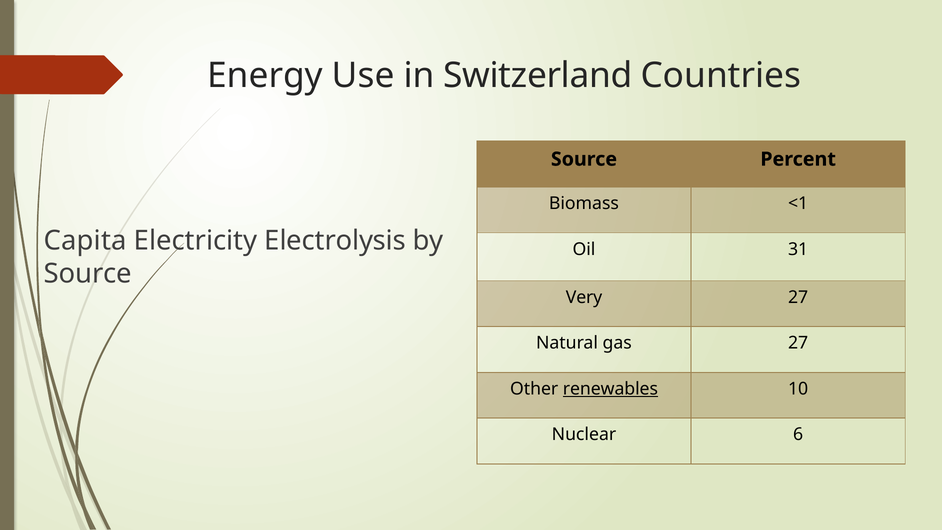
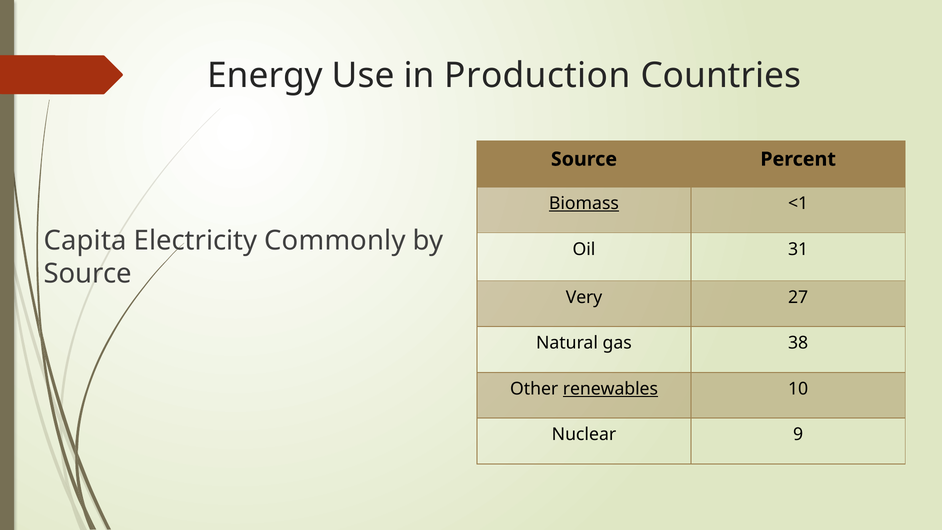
Switzerland: Switzerland -> Production (537, 75)
Biomass underline: none -> present (584, 203)
Electrolysis: Electrolysis -> Commonly (335, 241)
gas 27: 27 -> 38 (798, 343)
6: 6 -> 9 (798, 435)
